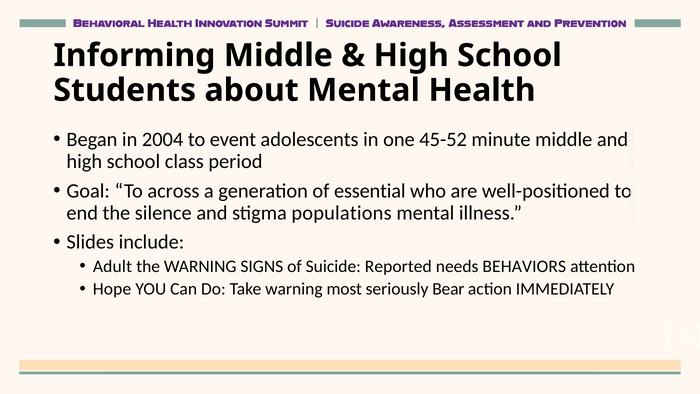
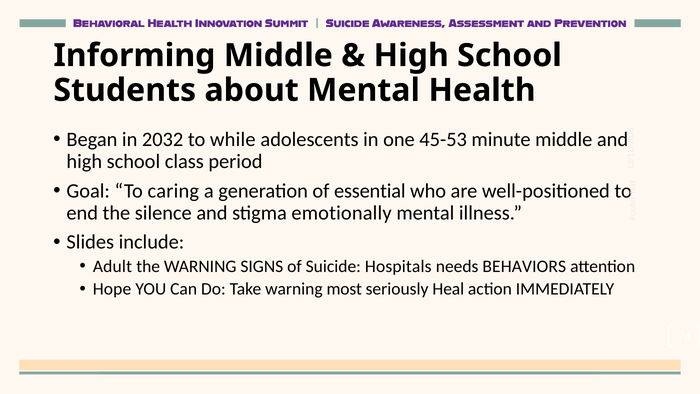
2004: 2004 -> 2032 (163, 139)
event: event -> while (233, 139)
45-52: 45-52 -> 45-53 (443, 139)
across: across -> caring (173, 191)
populations: populations -> emotionally (342, 213)
Reported: Reported -> Hospitals (398, 266)
Bear: Bear -> Heal (448, 289)
